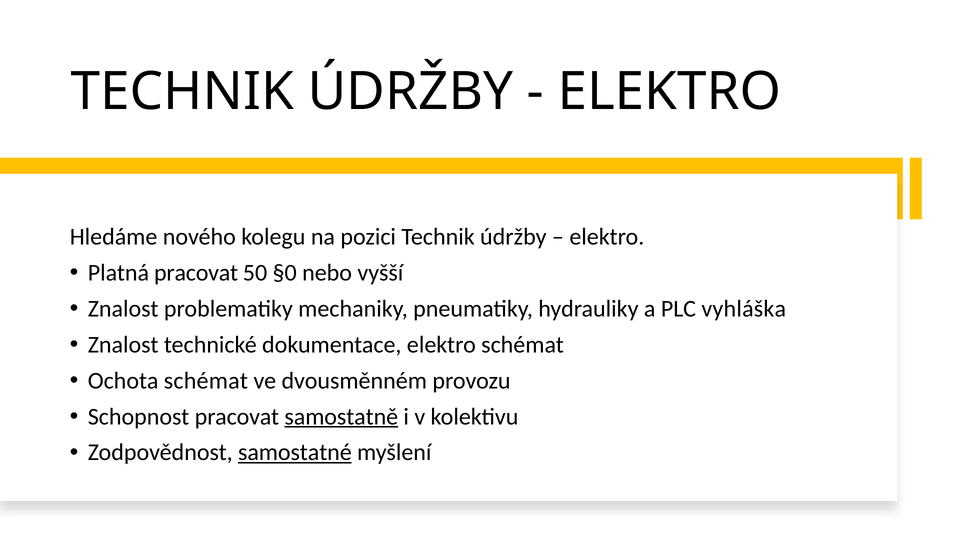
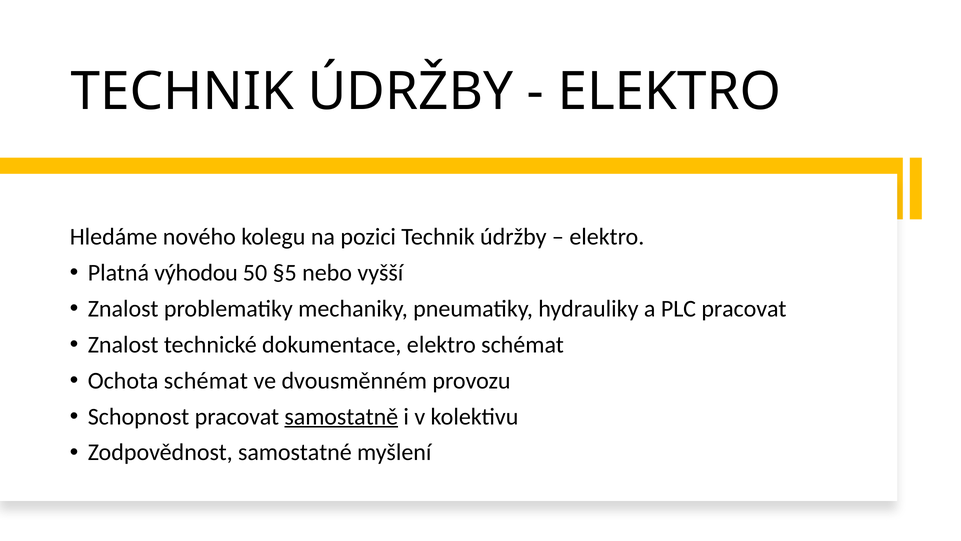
Platná pracovat: pracovat -> výhodou (196, 272)
§0: §0 -> §5 (285, 272)
PLC vyhláška: vyhláška -> pracovat (744, 308)
samostatné underline: present -> none (295, 452)
